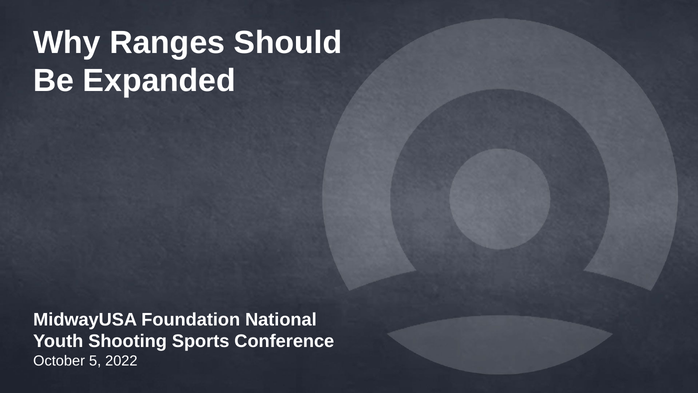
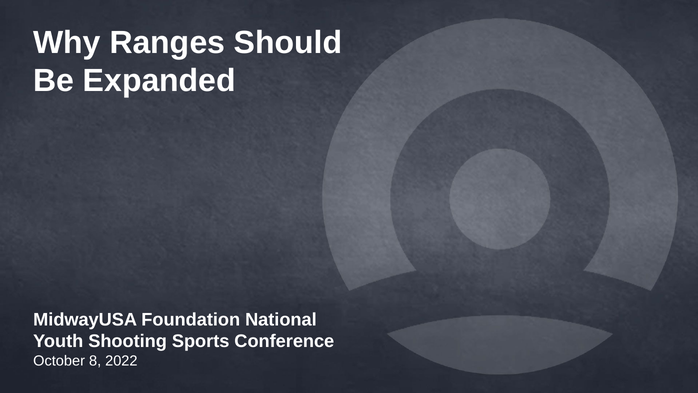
5: 5 -> 8 (95, 360)
